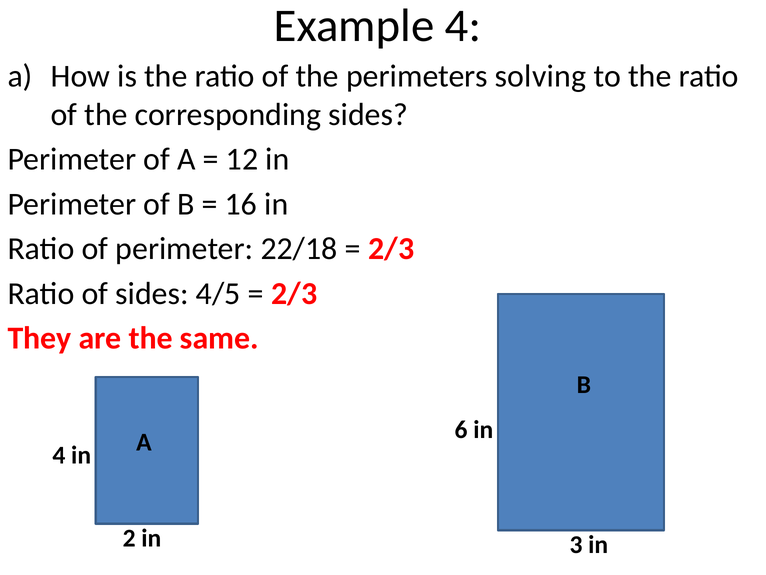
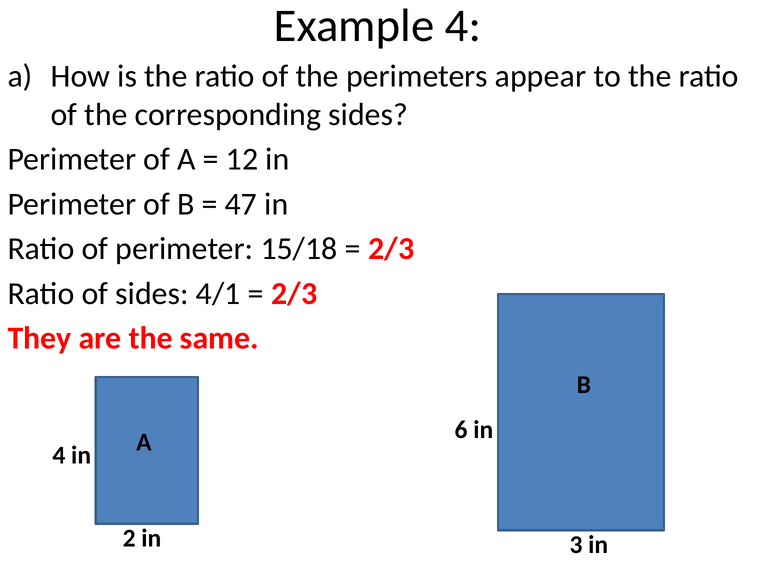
solving: solving -> appear (541, 76)
16: 16 -> 47 (241, 204)
22/18: 22/18 -> 15/18 (299, 249)
4/5: 4/5 -> 4/1 (218, 293)
